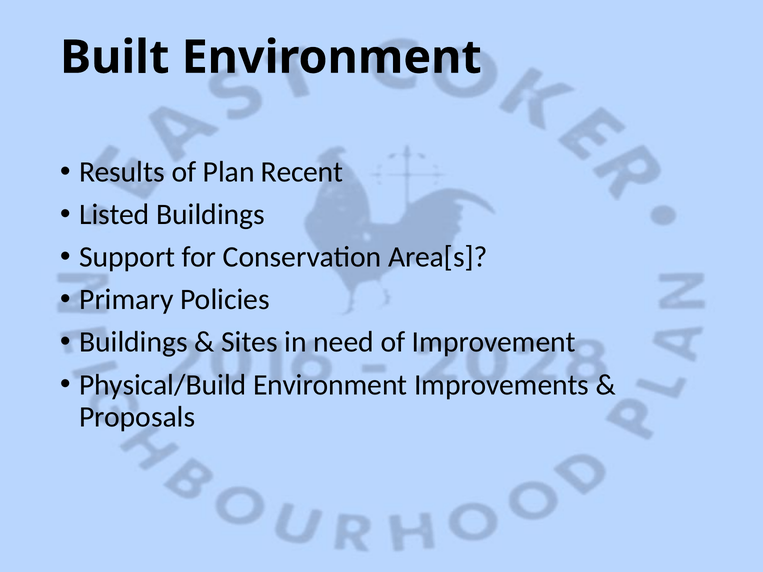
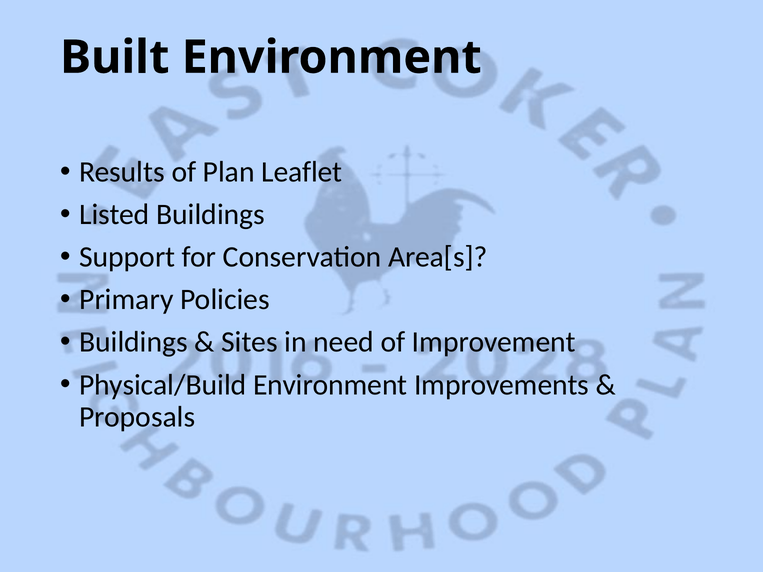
Recent: Recent -> Leaflet (302, 172)
